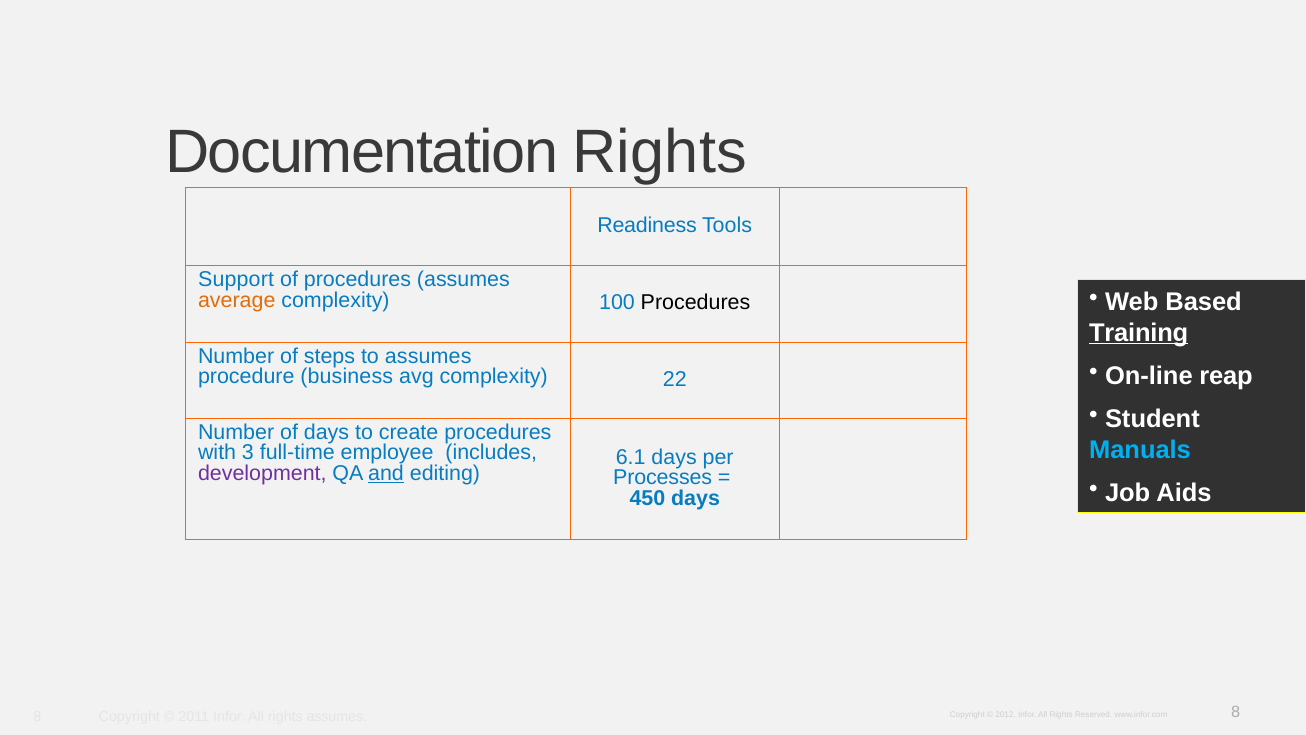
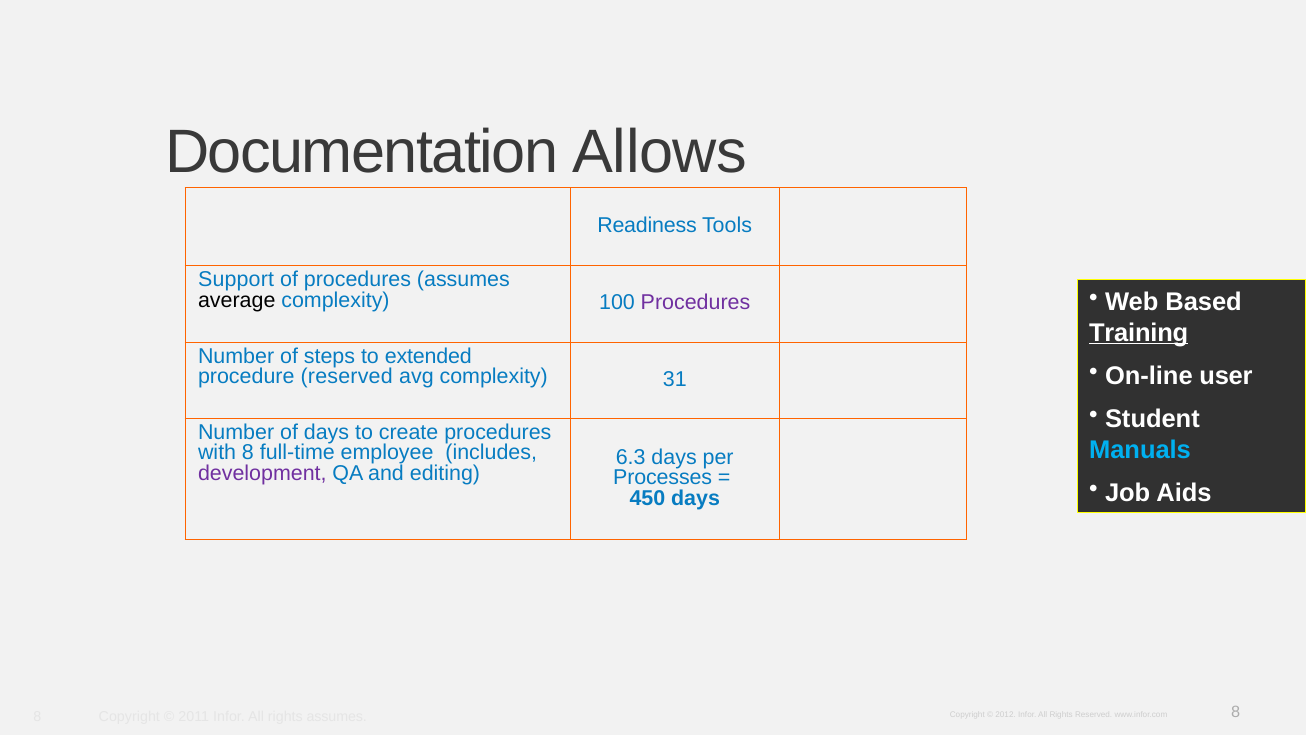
Documentation Rights: Rights -> Allows (660, 152)
average colour: orange -> black (237, 300)
Procedures colour: black -> purple (696, 303)
to assumes: assumes -> extended (428, 356)
reap: reap -> user (1226, 376)
procedure business: business -> reserved (347, 376)
22: 22 -> 31 (675, 379)
with 3: 3 -> 8 (248, 453)
6.1: 6.1 -> 6.3 (631, 457)
and underline: present -> none (386, 473)
